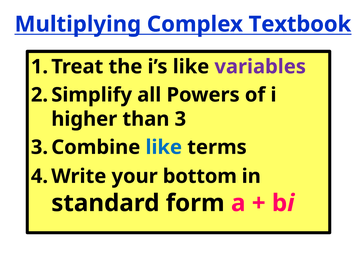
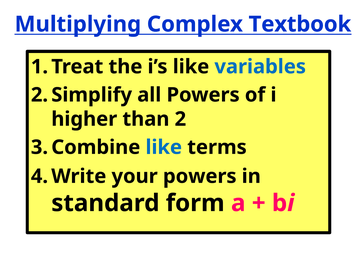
variables colour: purple -> blue (260, 67)
3: 3 -> 2 (180, 119)
your bottom: bottom -> powers (200, 176)
